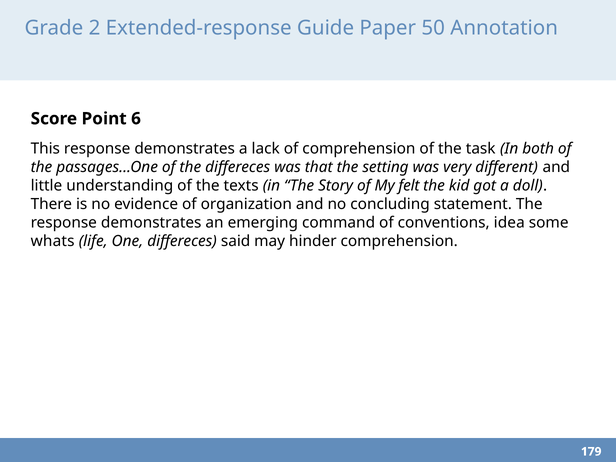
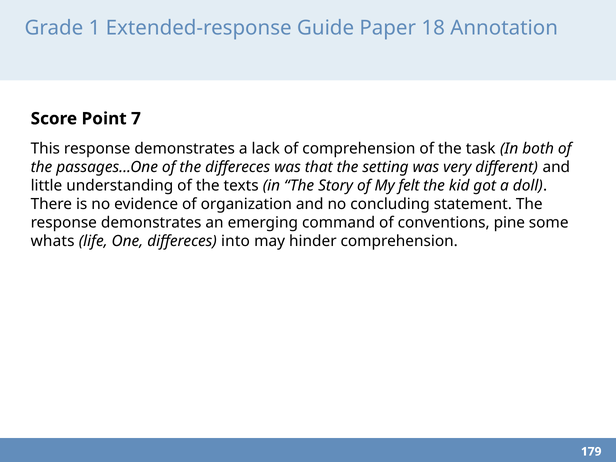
2: 2 -> 1 (95, 28)
50: 50 -> 18 (433, 28)
6: 6 -> 7 (136, 119)
idea: idea -> pine (509, 223)
said: said -> into (236, 241)
